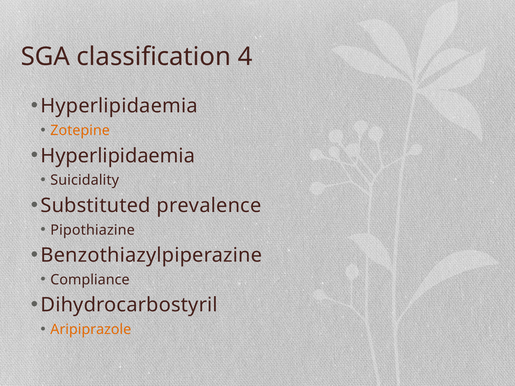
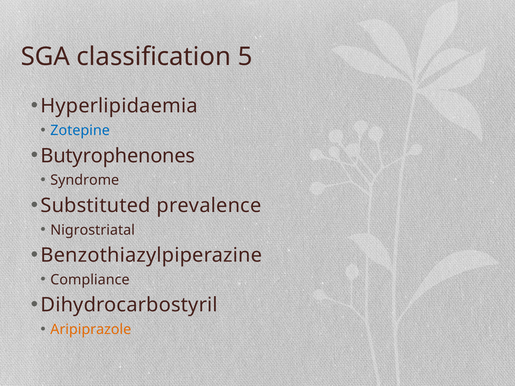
4: 4 -> 5 (245, 57)
Zotepine colour: orange -> blue (80, 131)
Hyperlipidaemia: Hyperlipidaemia -> Butyrophenones (118, 156)
Suicidality: Suicidality -> Syndrome (85, 180)
Pipothiazine: Pipothiazine -> Nigrostriatal (93, 230)
